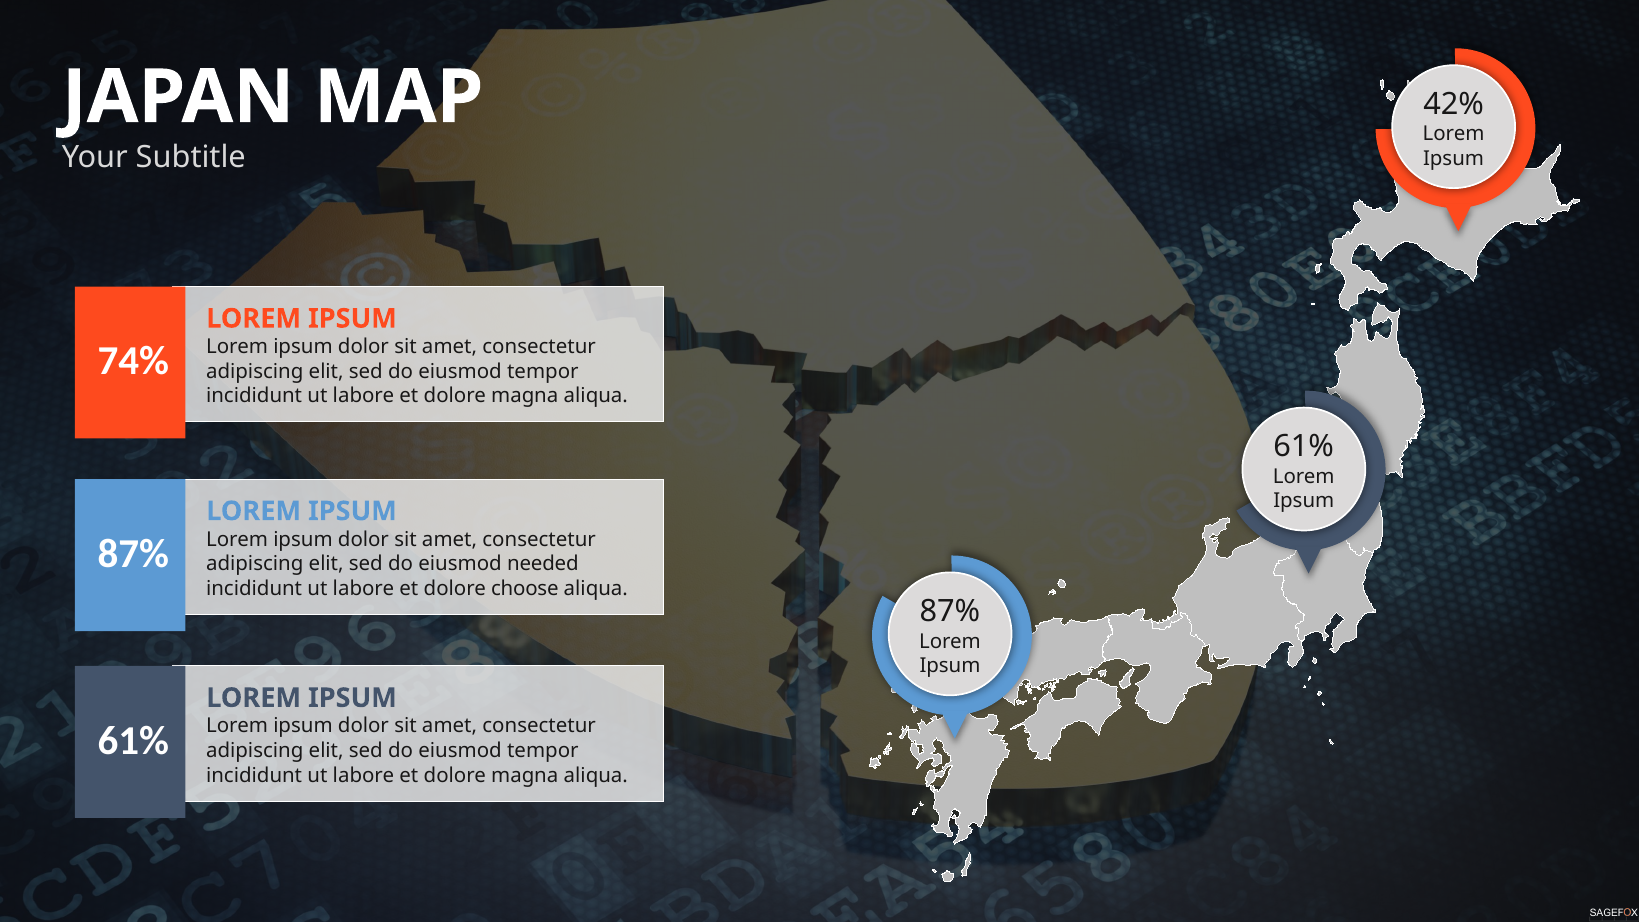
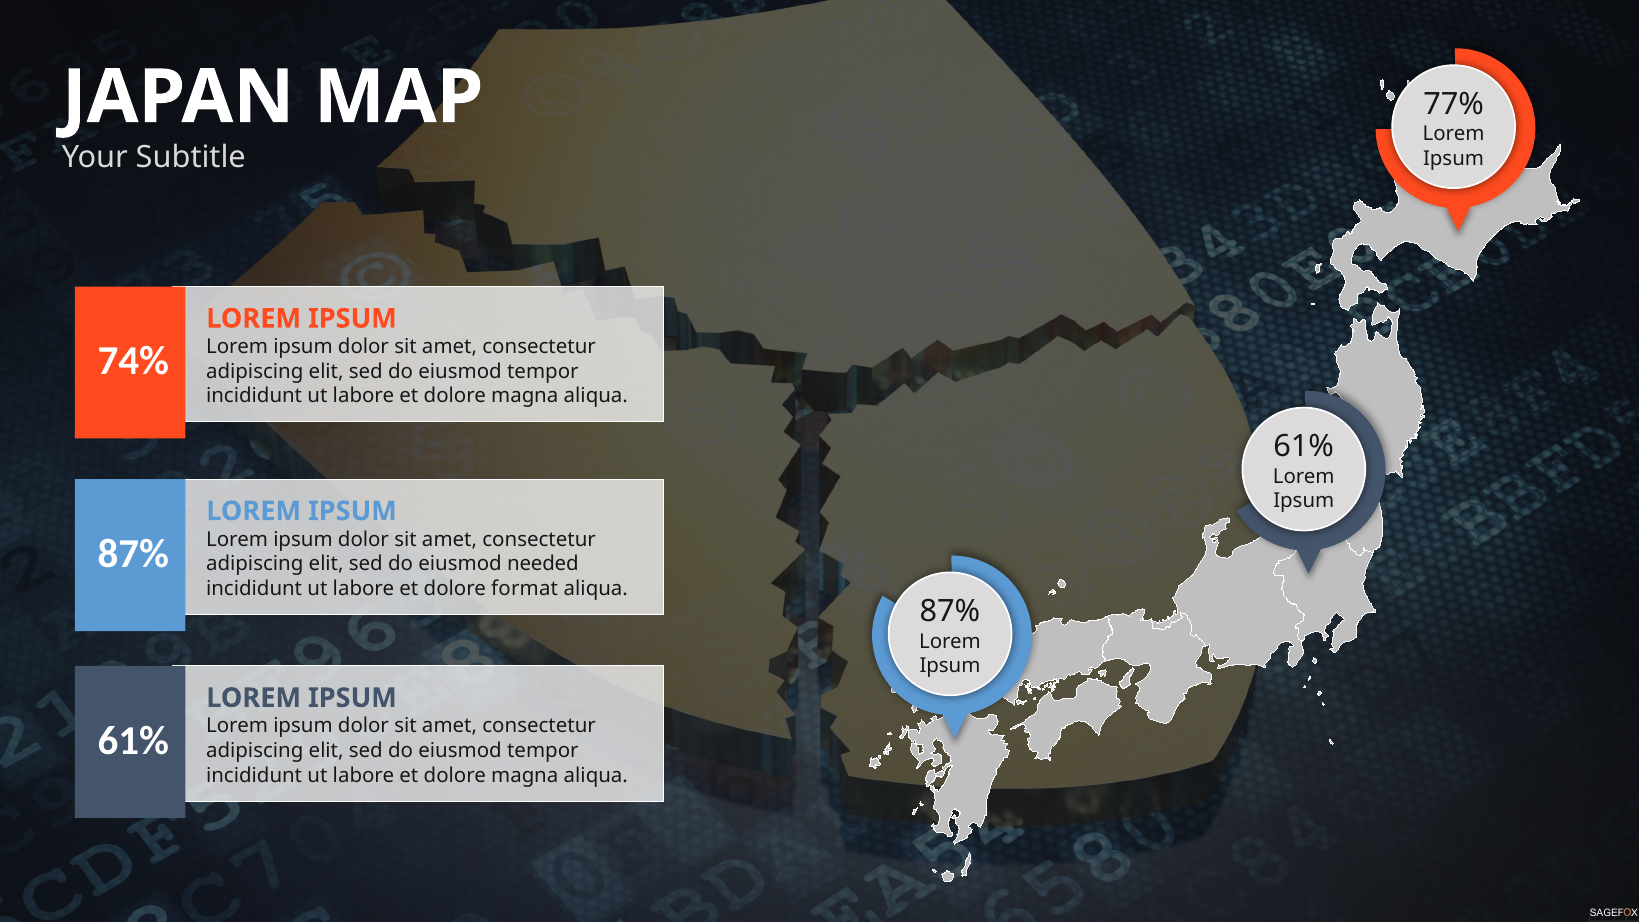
42%: 42% -> 77% (1454, 104)
choose: choose -> format (525, 589)
